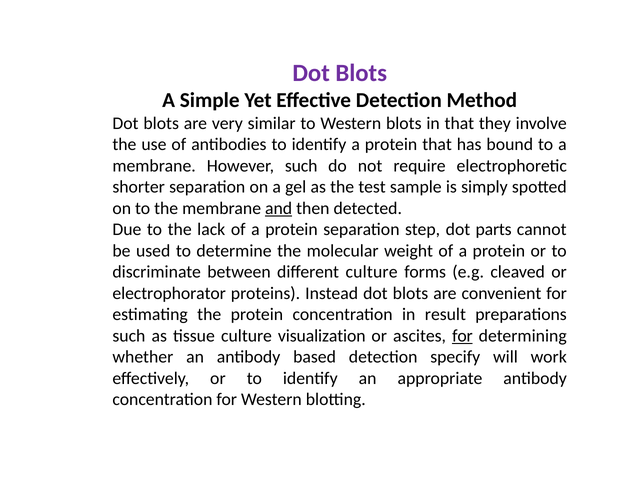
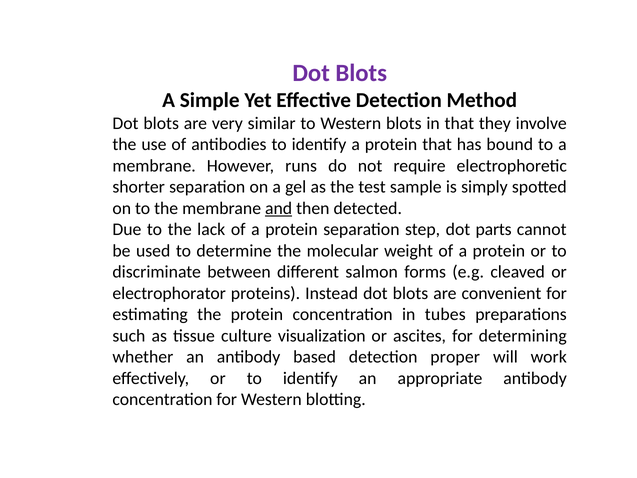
However such: such -> runs (301, 166)
different culture: culture -> salmon (372, 272)
result: result -> tubes (445, 314)
for underline: present -> none (462, 336)
specify: specify -> proper (455, 357)
